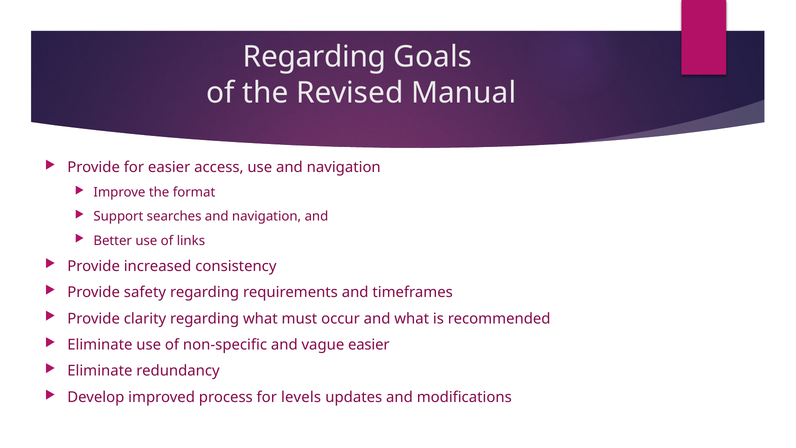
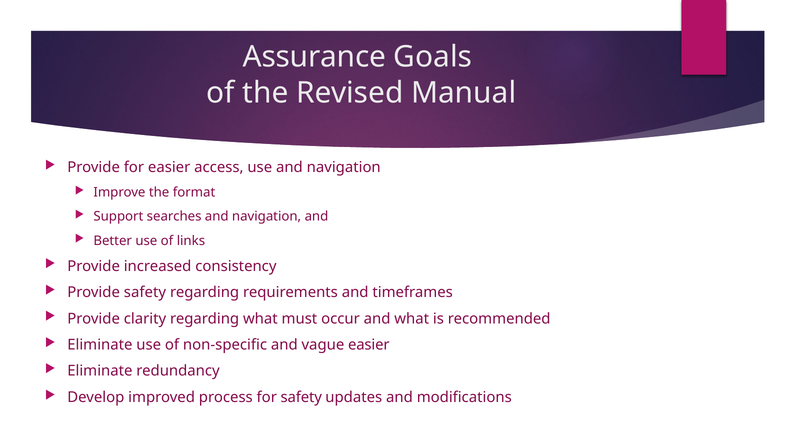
Regarding: Regarding -> Assurance (314, 57)
for levels: levels -> safety (301, 397)
